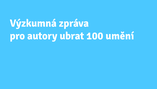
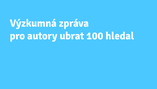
umění: umění -> hledal (120, 36)
